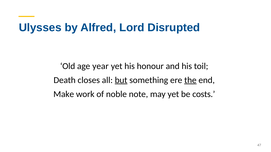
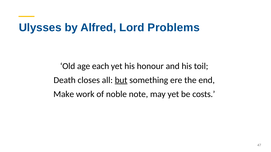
Disrupted: Disrupted -> Problems (174, 28)
year: year -> each (101, 66)
the underline: present -> none (190, 80)
